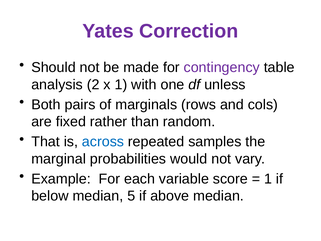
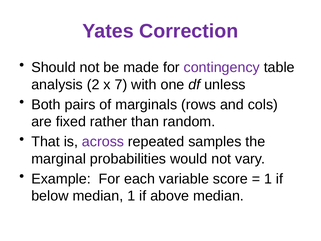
x 1: 1 -> 7 (121, 84)
across colour: blue -> purple (103, 142)
median 5: 5 -> 1 (131, 196)
